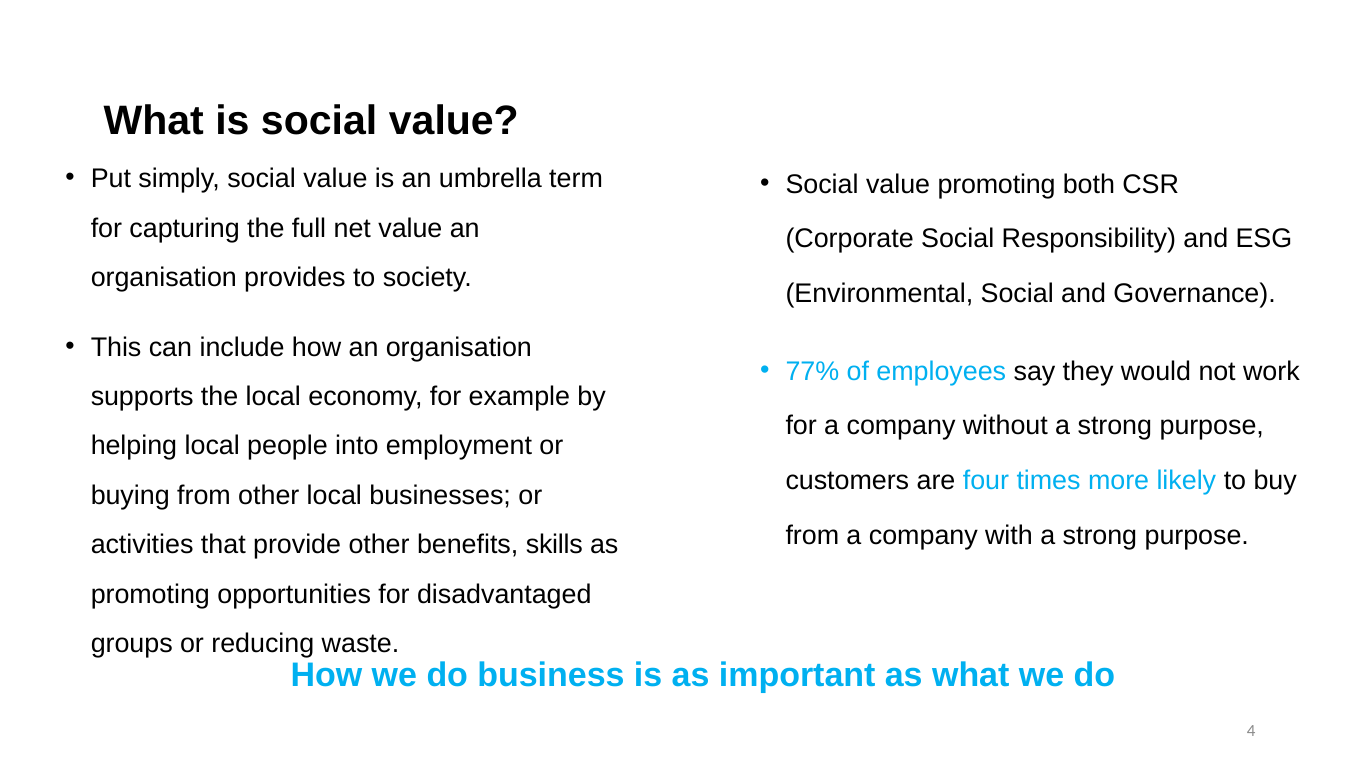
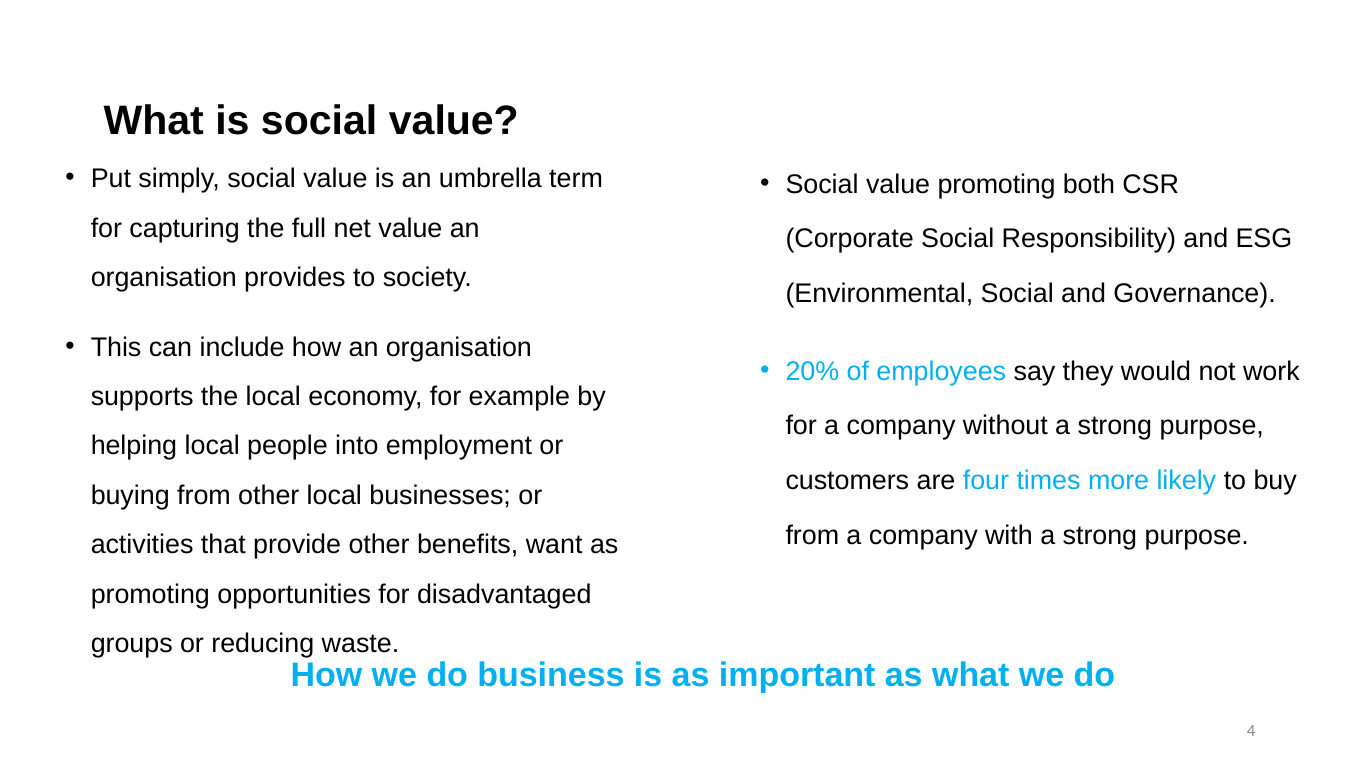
77%: 77% -> 20% (812, 371)
skills: skills -> want (554, 544)
